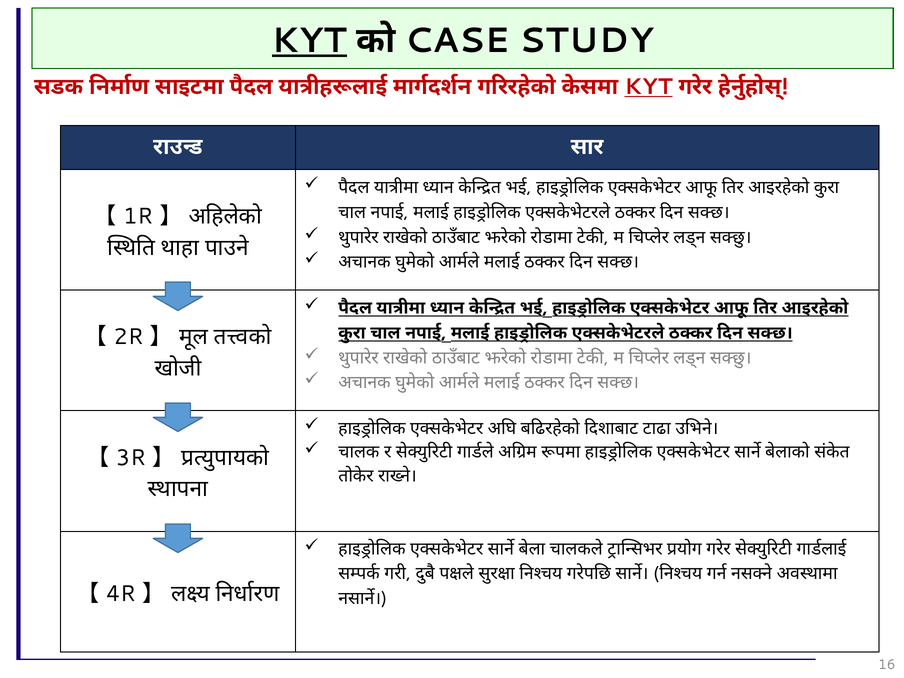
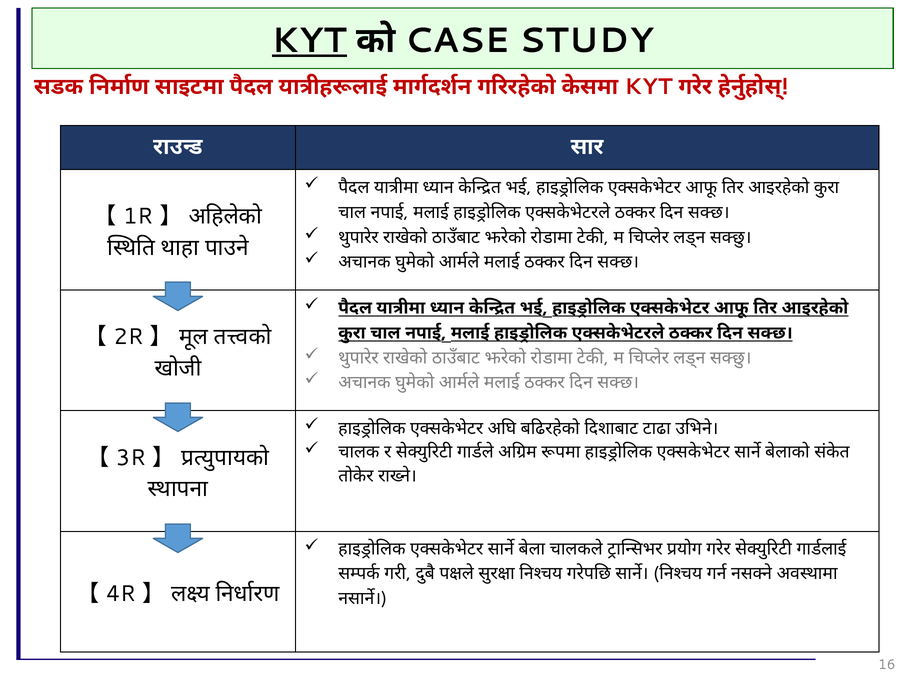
KYT underline: present -> none (649, 87)
